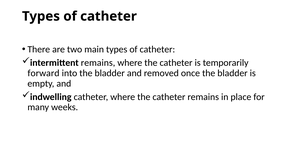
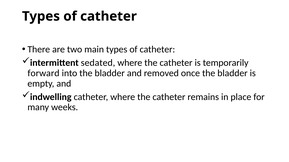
intermittent remains: remains -> sedated (98, 63)
